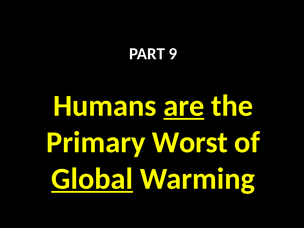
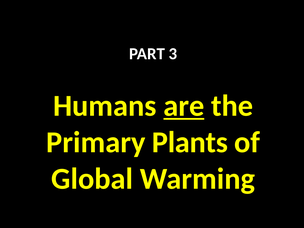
9: 9 -> 3 (173, 54)
Worst: Worst -> Plants (190, 142)
Global underline: present -> none (92, 179)
